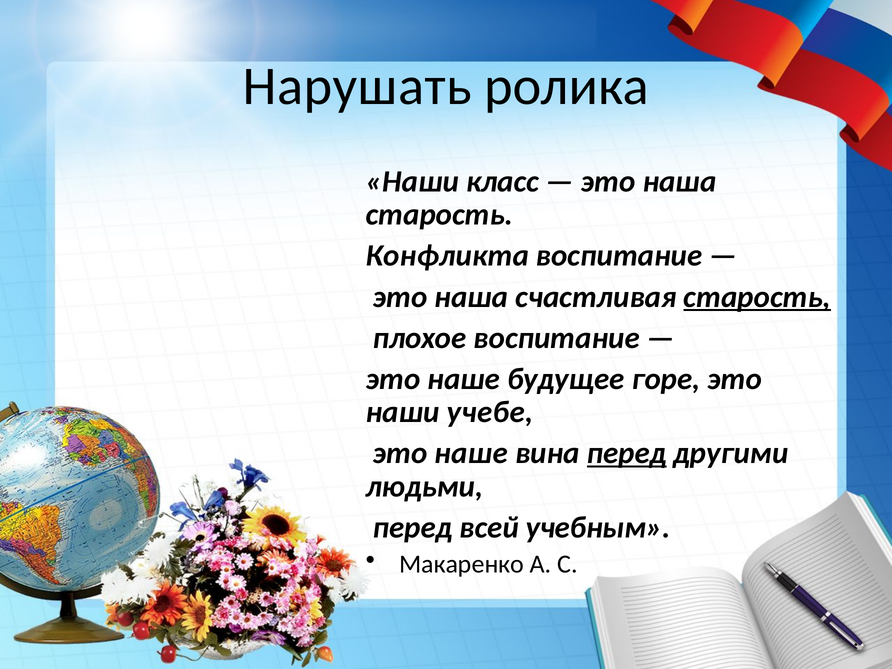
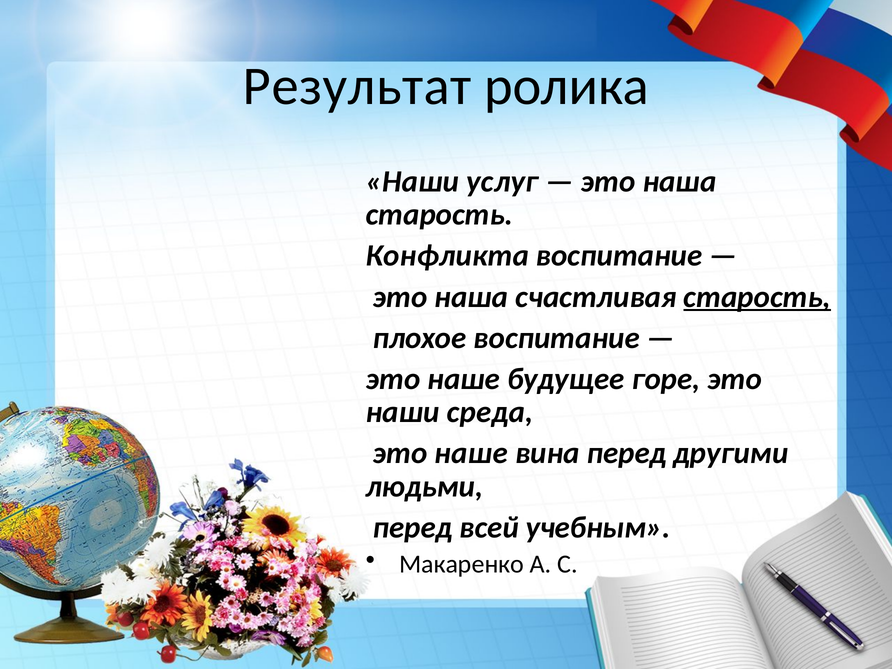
Нарушать: Нарушать -> Результат (357, 86)
класс: класс -> услуг (502, 181)
учебе: учебе -> среда (490, 412)
перед underline: present -> none (627, 453)
